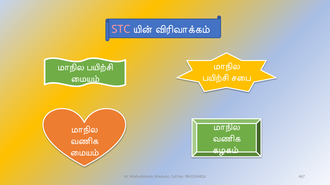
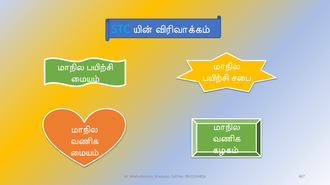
STC colour: pink -> light blue (121, 29)
